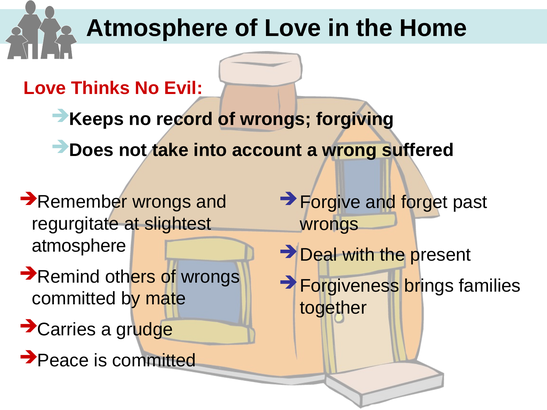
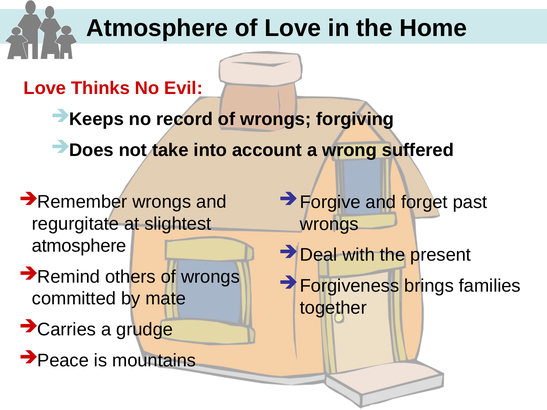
is committed: committed -> mountains (154, 361)
